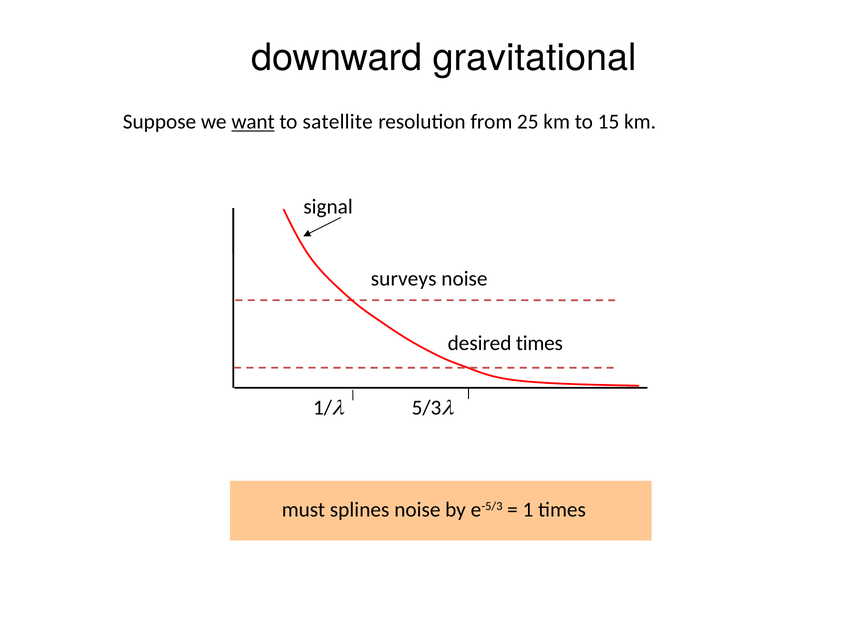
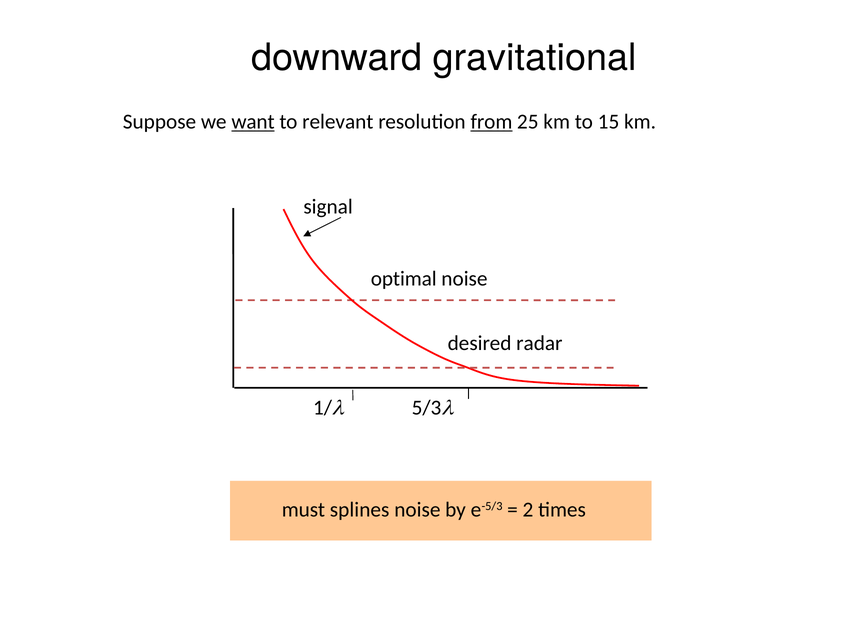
satellite: satellite -> relevant (338, 122)
from underline: none -> present (491, 122)
surveys: surveys -> optimal (404, 279)
desired times: times -> radar (539, 343)
1: 1 -> 2 (528, 510)
